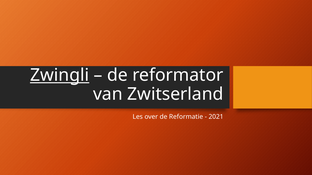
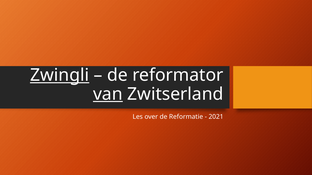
van underline: none -> present (108, 94)
